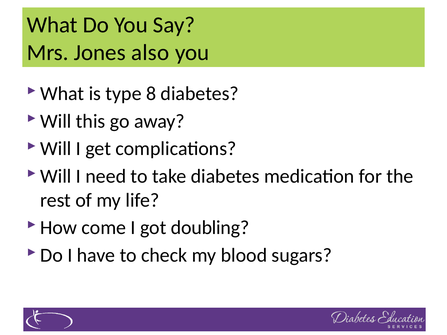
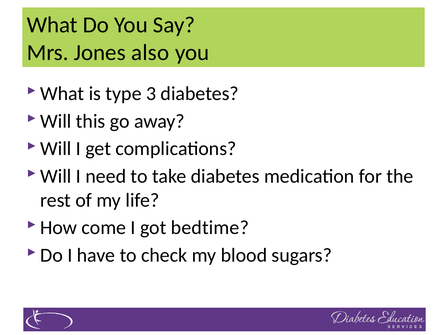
8: 8 -> 3 (151, 94)
doubling: doubling -> bedtime (210, 228)
